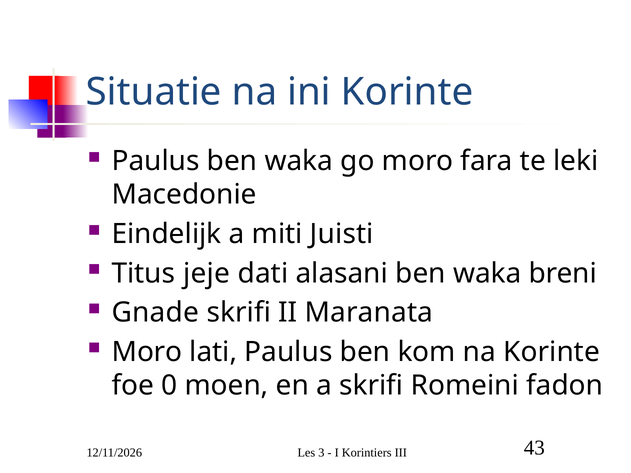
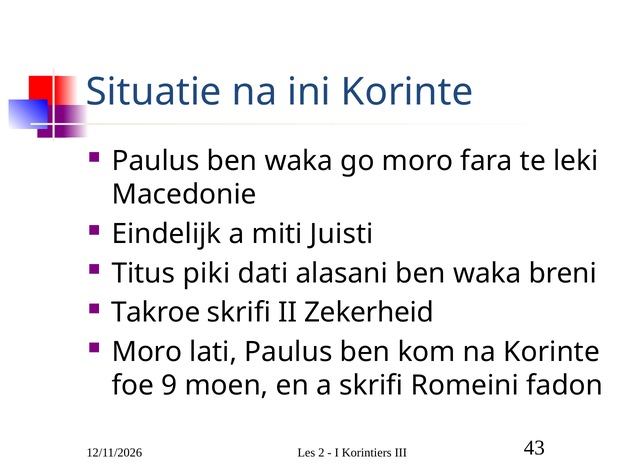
jeje: jeje -> piki (206, 273)
Gnade: Gnade -> Takroe (156, 313)
Maranata: Maranata -> Zekerheid (369, 313)
0: 0 -> 9 (169, 386)
3: 3 -> 2 (321, 453)
